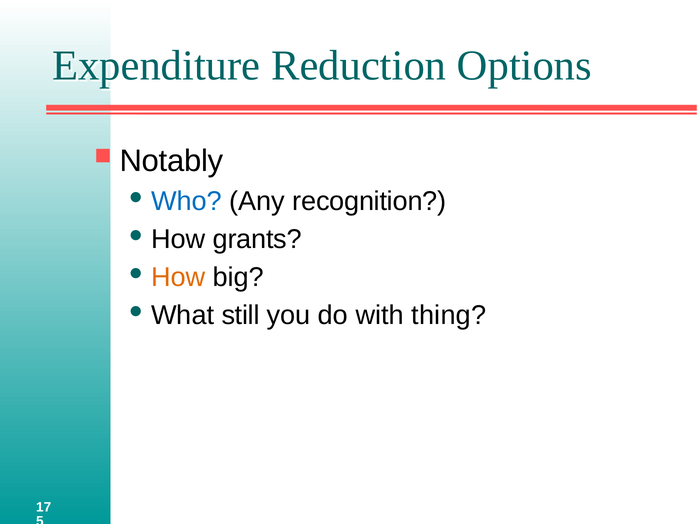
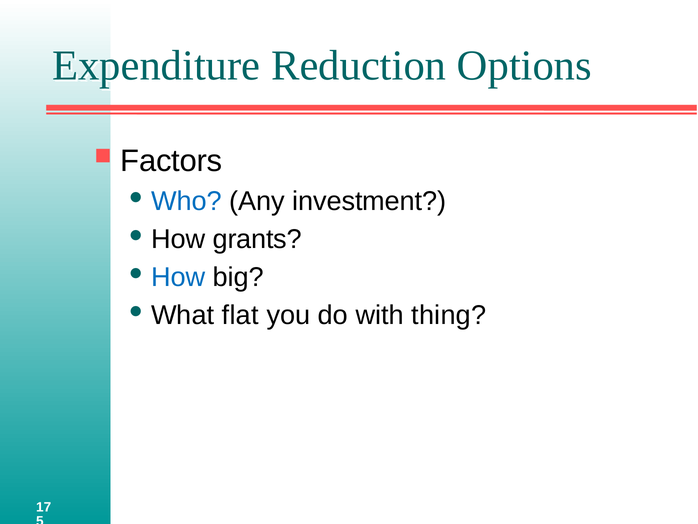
Notably: Notably -> Factors (171, 161)
recognition: recognition -> investment (369, 201)
How colour: orange -> blue (178, 277)
still: still -> flat (240, 315)
